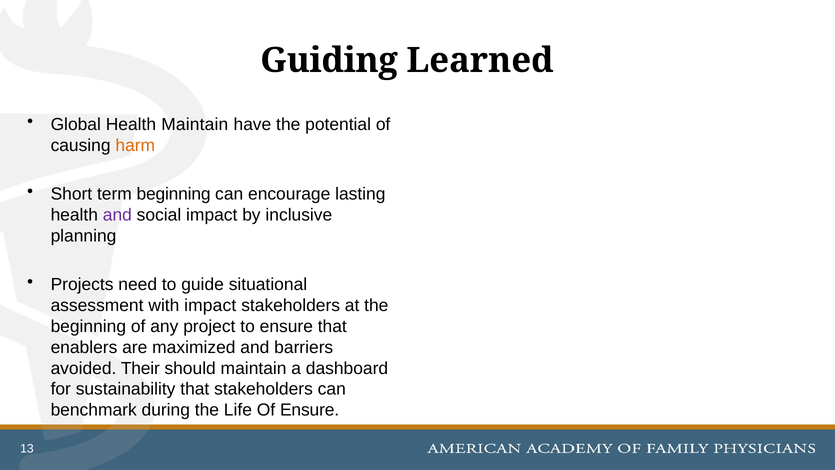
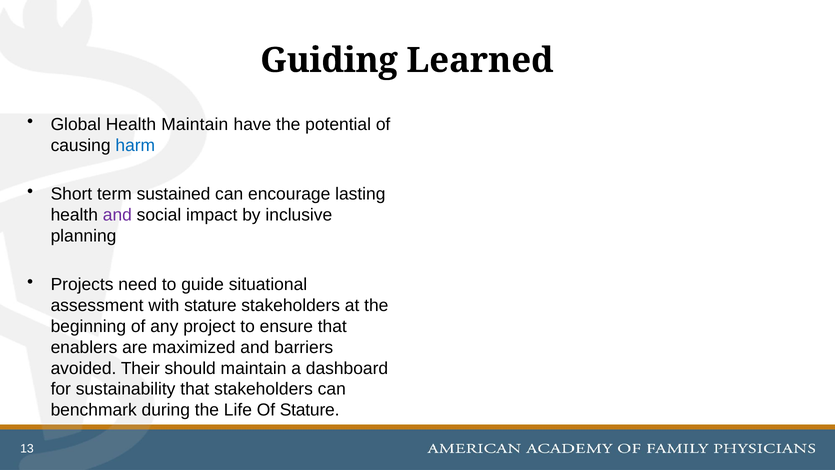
harm colour: orange -> blue (135, 145)
term beginning: beginning -> sustained (174, 194)
with impact: impact -> stature (210, 305)
Of Ensure: Ensure -> Stature (310, 410)
